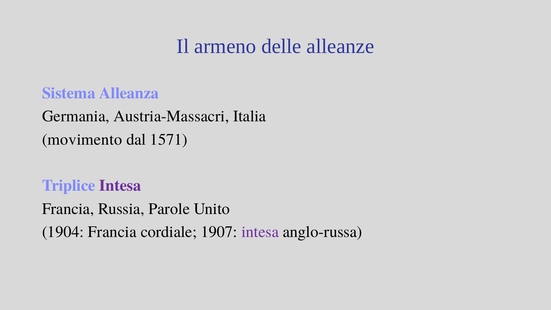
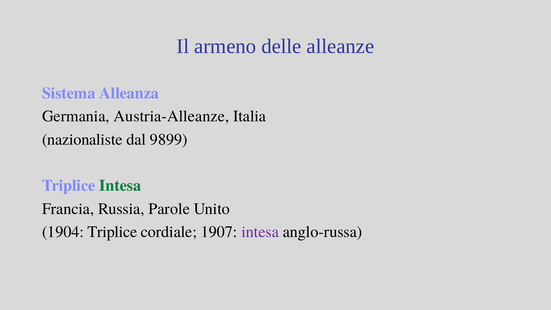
Austria-Massacri: Austria-Massacri -> Austria-Alleanze (171, 116)
movimento: movimento -> nazionaliste (82, 139)
1571: 1571 -> 9899 (169, 139)
Intesa colour: purple -> green (120, 186)
1904 Francia: Francia -> Triplice (112, 232)
